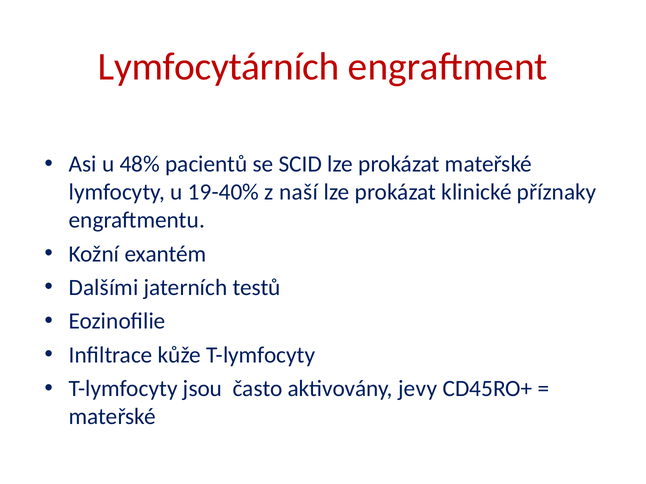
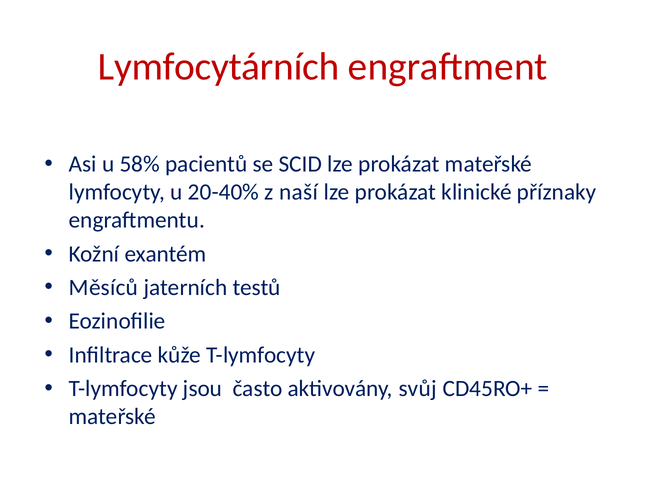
48%: 48% -> 58% (140, 164)
19-40%: 19-40% -> 20-40% (224, 192)
Dalšími: Dalšími -> Měsíců (104, 288)
jevy: jevy -> svůj (418, 389)
